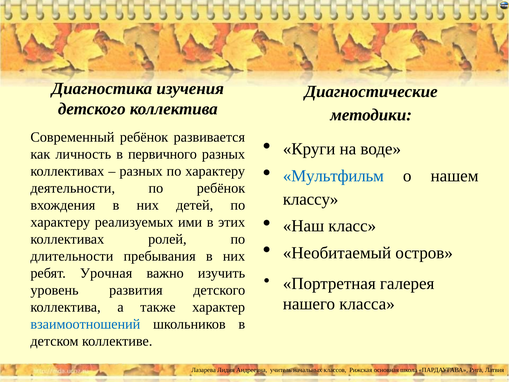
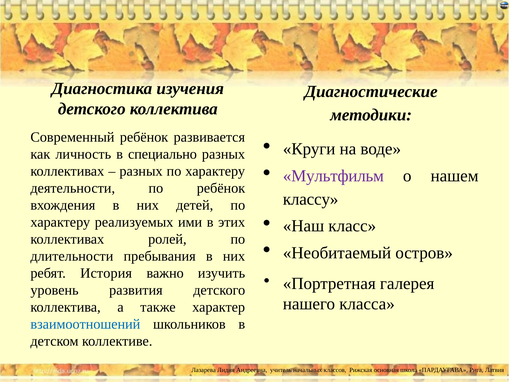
первичного: первичного -> специально (162, 154)
Мультфильм colour: blue -> purple (333, 176)
Урочная: Урочная -> История (106, 273)
